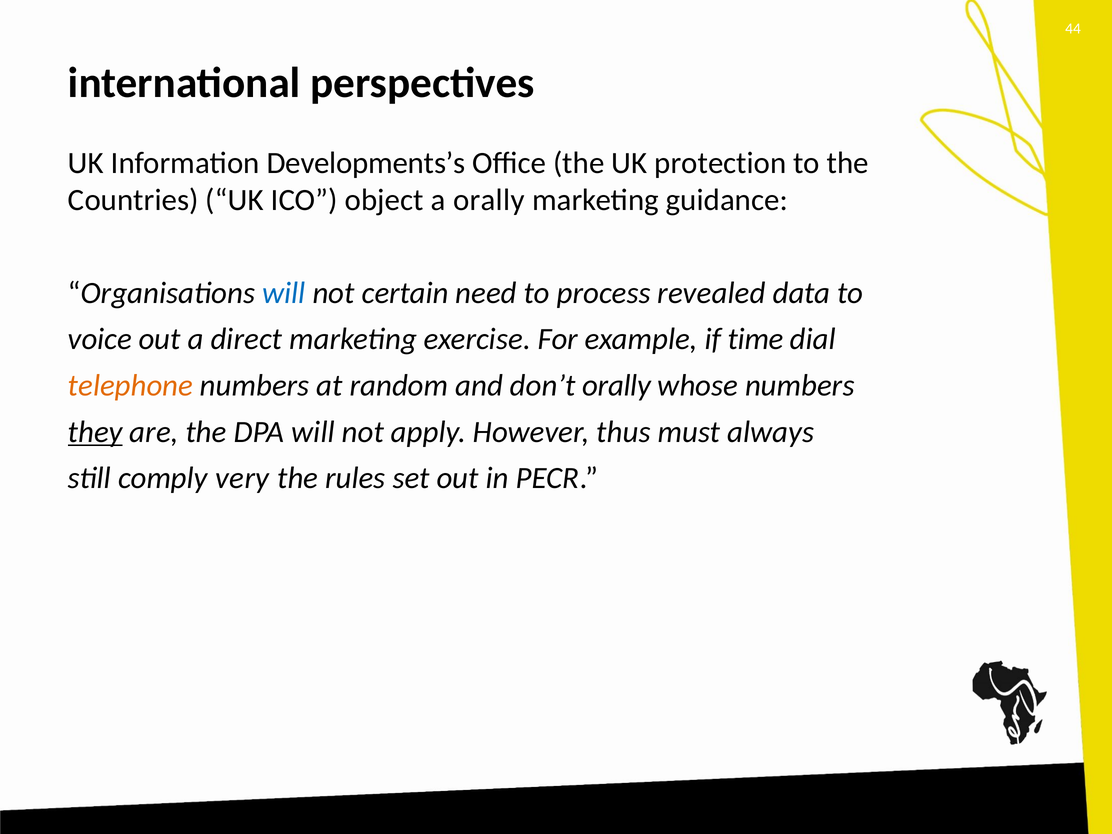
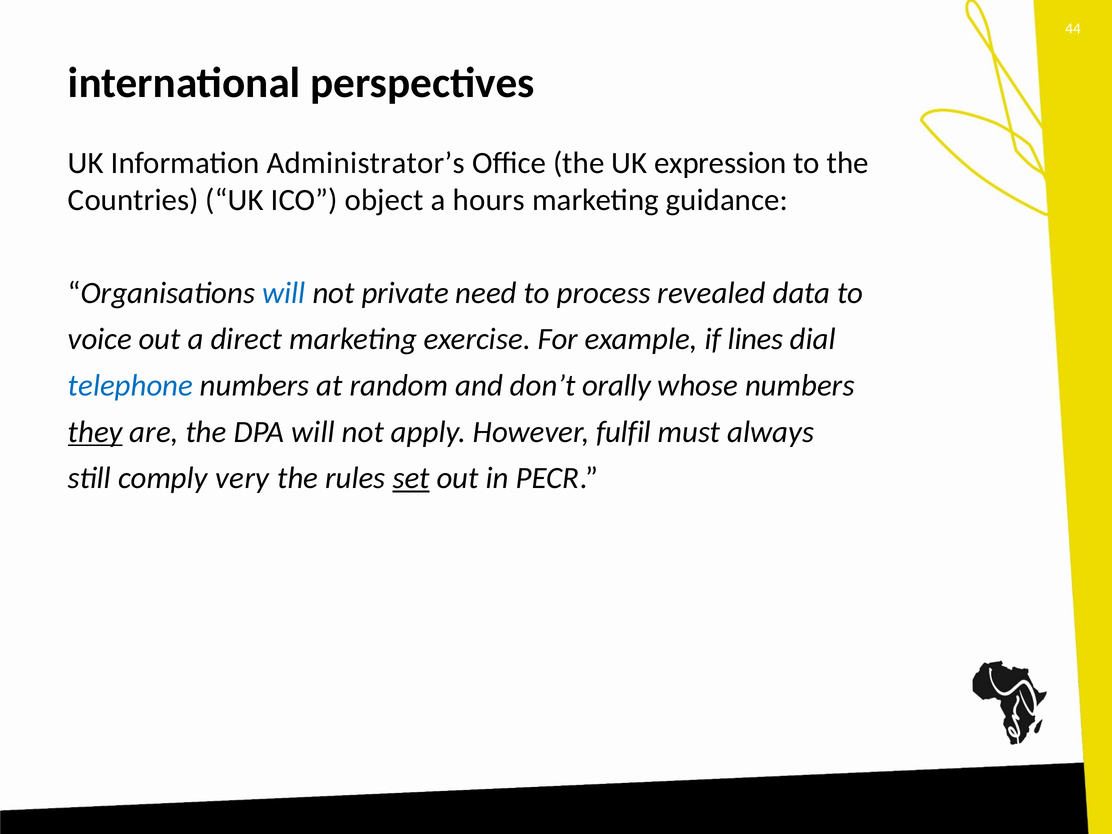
Developments’s: Developments’s -> Administrator’s (366, 163)
protection: protection -> expression (721, 163)
a orally: orally -> hours (489, 200)
certain: certain -> private (405, 293)
time: time -> lines (756, 339)
telephone colour: orange -> blue (130, 386)
thus: thus -> fulfil (624, 432)
set underline: none -> present (411, 478)
